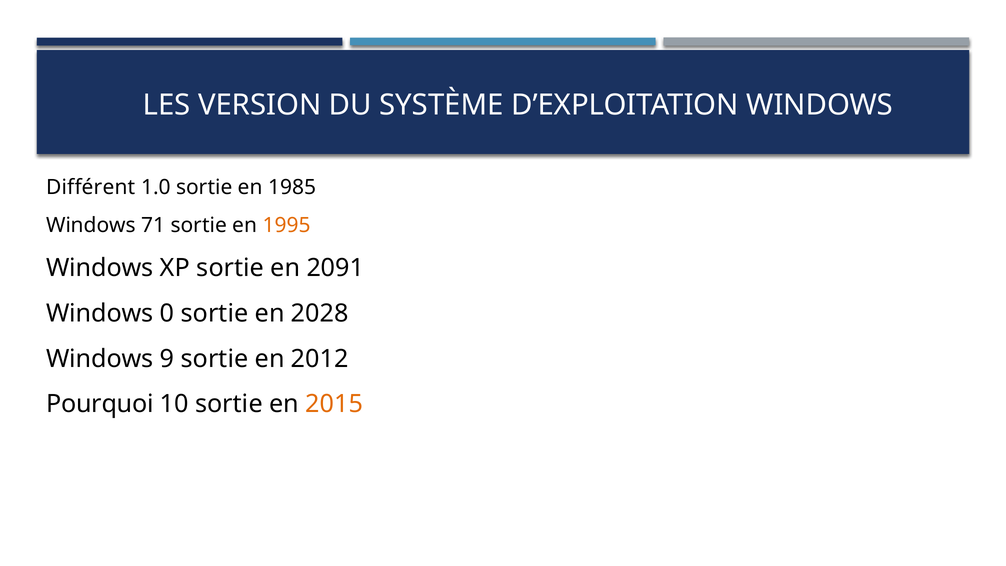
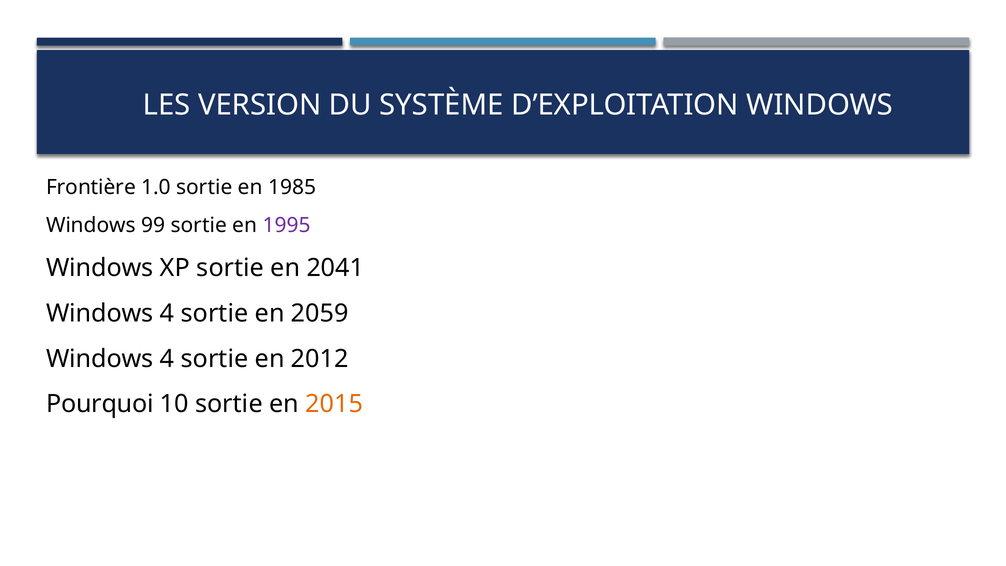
Différent: Différent -> Frontière (91, 187)
71: 71 -> 99 (153, 225)
1995 colour: orange -> purple (287, 225)
2091: 2091 -> 2041 (335, 268)
0: 0 -> 4 (167, 313)
2028: 2028 -> 2059 (320, 313)
9: 9 -> 4 (167, 359)
